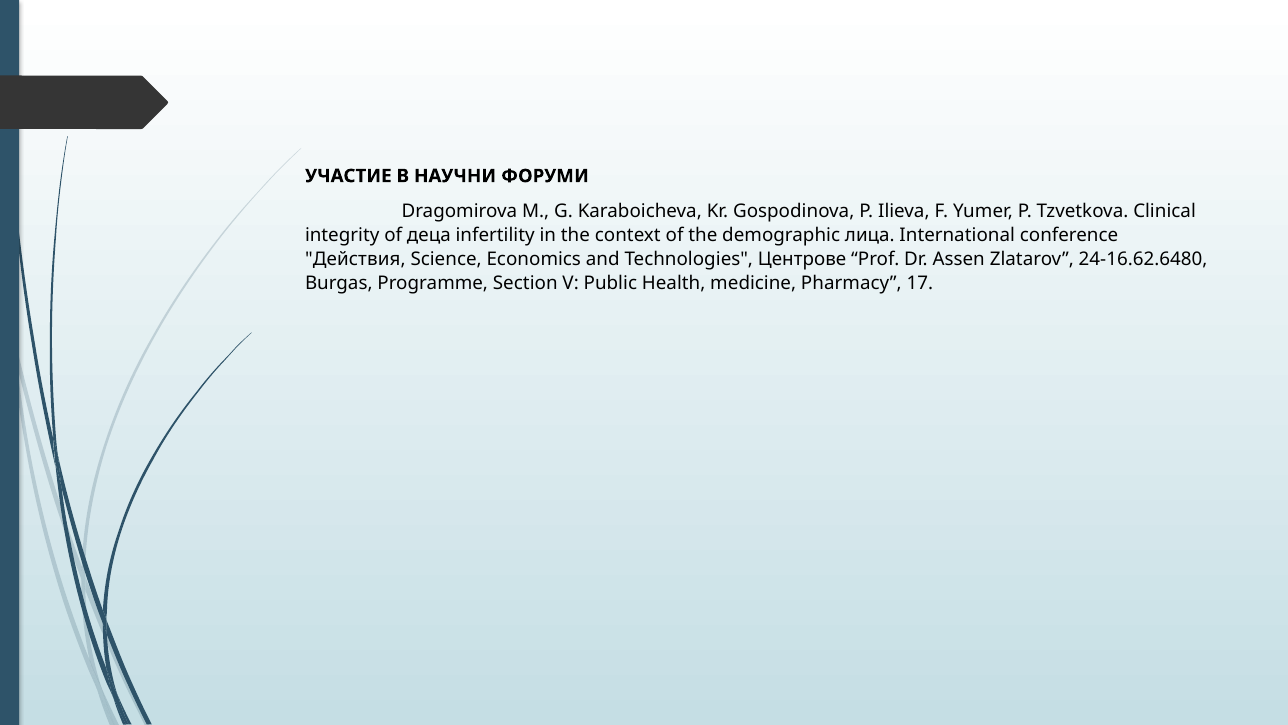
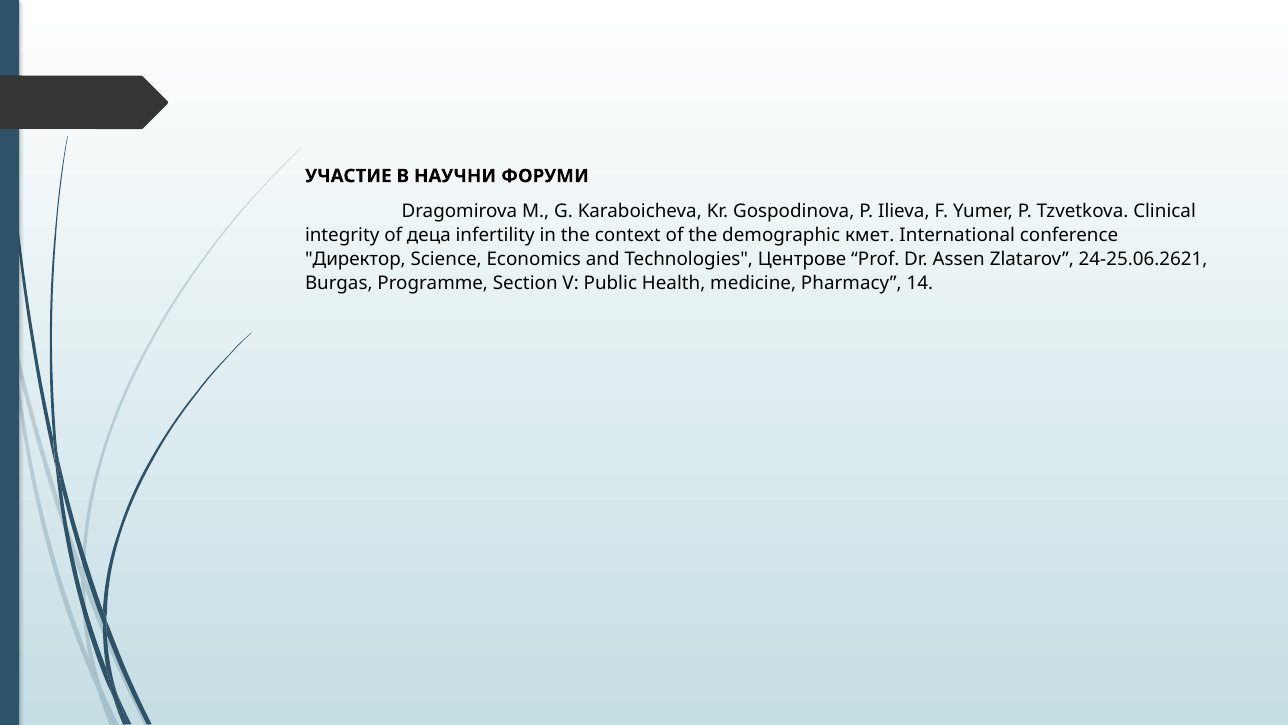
лица: лица -> кмет (870, 235)
Действия: Действия -> Директор (355, 259)
24-16.62.6480: 24-16.62.6480 -> 24-25.06.2621 (1143, 259)
17: 17 -> 14 (920, 283)
